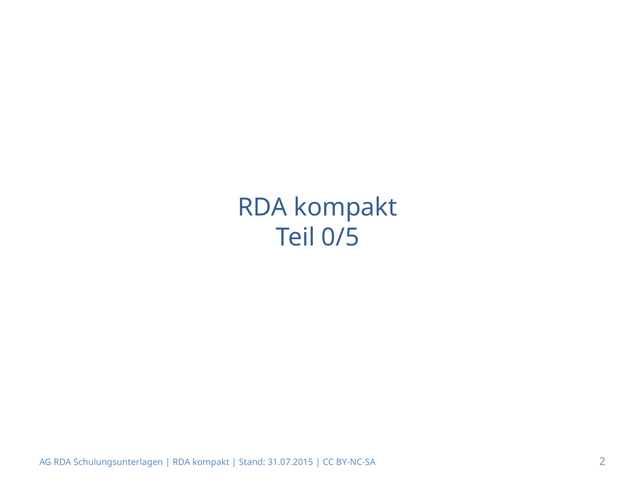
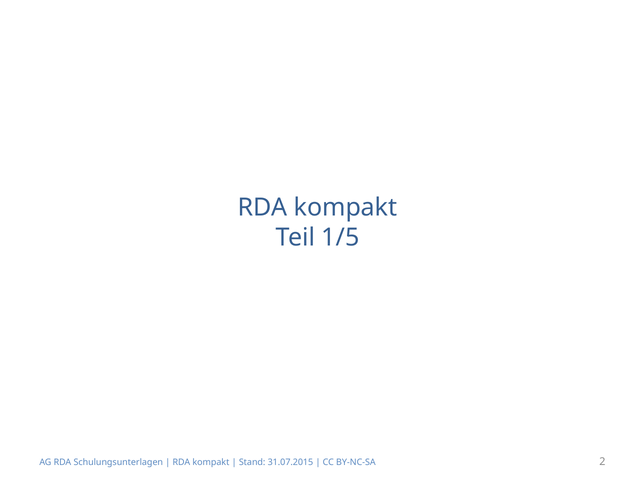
0/5: 0/5 -> 1/5 (340, 238)
